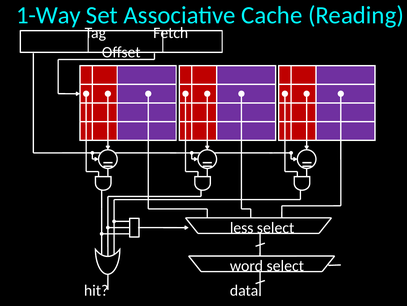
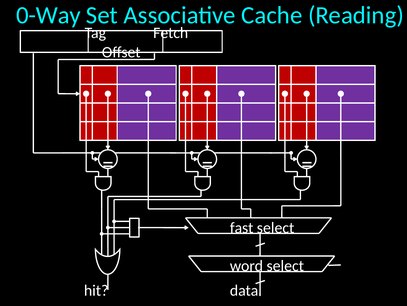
1-Way: 1-Way -> 0-Way (48, 15)
less: less -> fast (242, 227)
